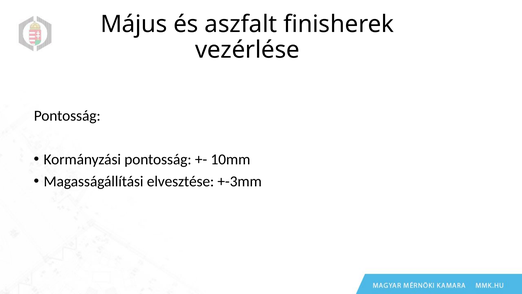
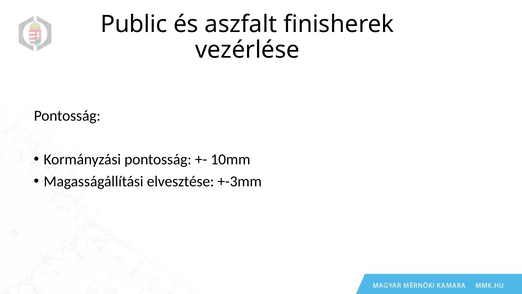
Május: Május -> Public (134, 24)
